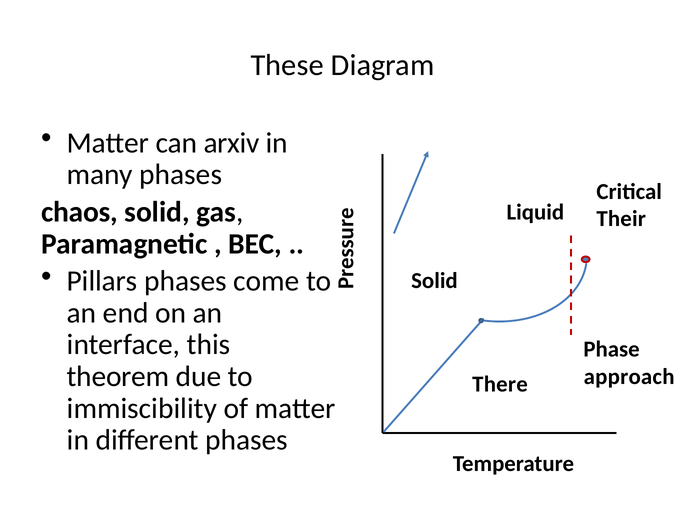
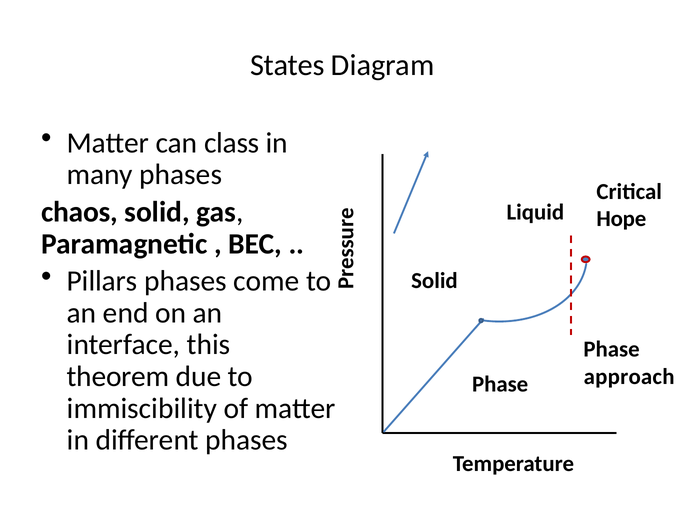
These: These -> States (287, 65)
arxiv: arxiv -> class (232, 143)
Their: Their -> Hope (621, 219)
There: There -> Phase (500, 385)
